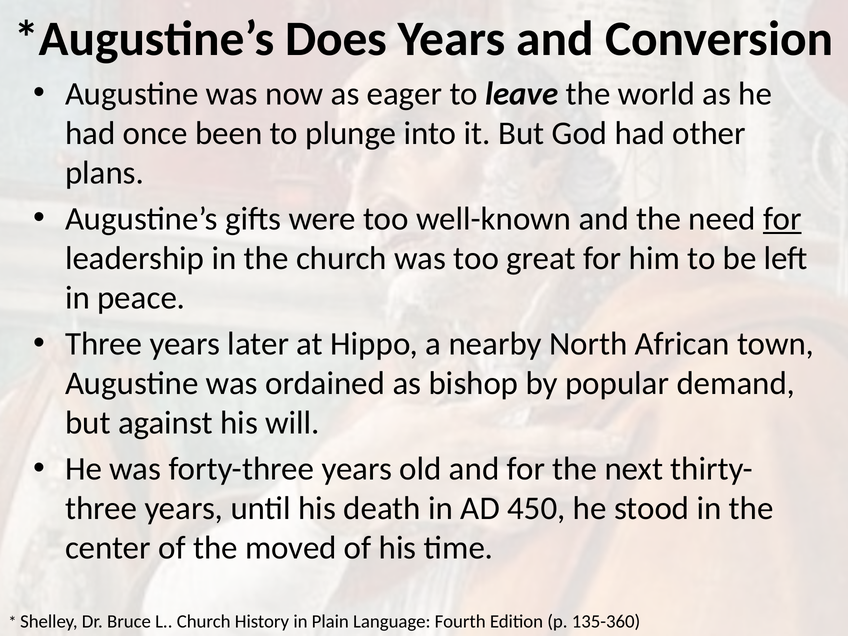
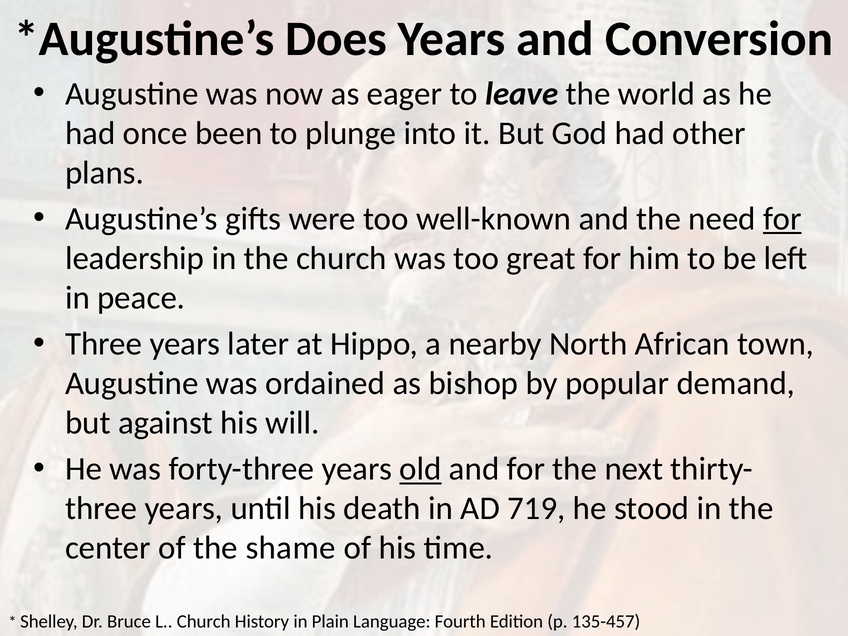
old underline: none -> present (421, 469)
450: 450 -> 719 (536, 509)
moved: moved -> shame (291, 548)
135-360: 135-360 -> 135-457 (606, 621)
